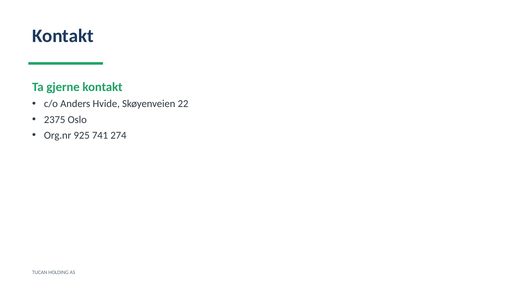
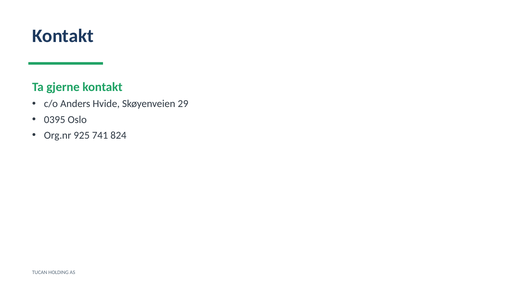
22: 22 -> 29 (183, 104)
2375: 2375 -> 0395 (55, 120)
274: 274 -> 824 (118, 135)
